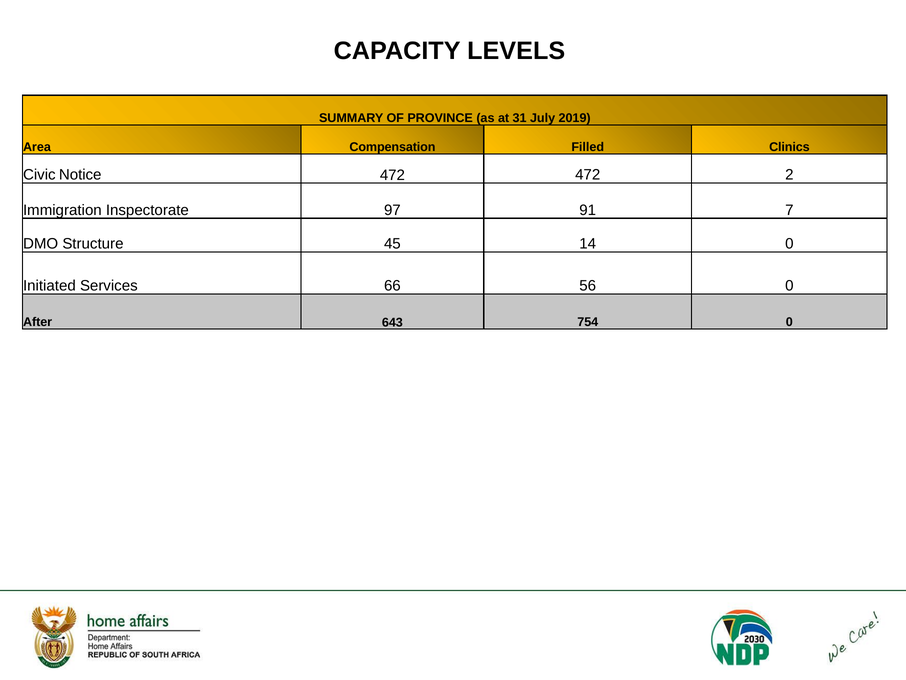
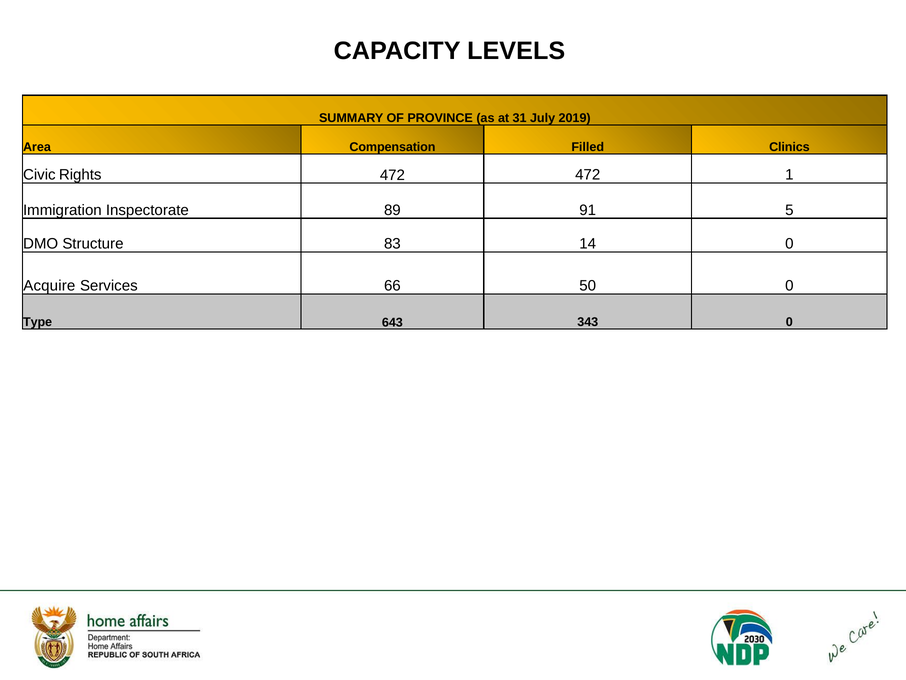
Notice: Notice -> Rights (80, 175)
2: 2 -> 1 (789, 175)
97: 97 -> 89 (392, 210)
7: 7 -> 5 (789, 210)
45: 45 -> 83 (392, 244)
Initiated: Initiated -> Acquire (49, 286)
56: 56 -> 50 (588, 286)
After: After -> Type (38, 322)
754: 754 -> 343 (588, 322)
